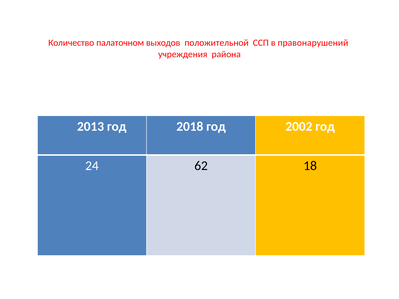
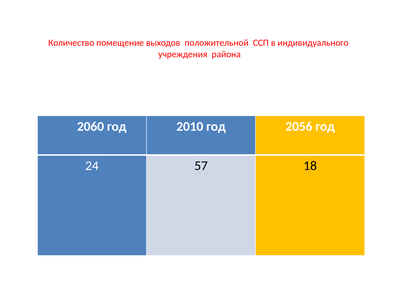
палаточном: палаточном -> помещение (120, 43)
правонарушений: правонарушений -> индивидуального (313, 43)
2013: 2013 -> 2060 (91, 127)
2018: 2018 -> 2010 (190, 127)
2002: 2002 -> 2056 (299, 127)
62: 62 -> 57 (201, 166)
